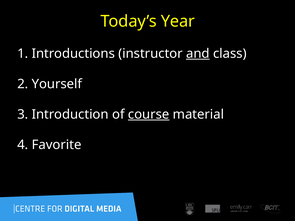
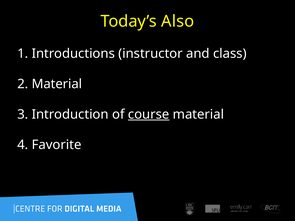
Year: Year -> Also (178, 21)
and underline: present -> none (198, 54)
2 Yourself: Yourself -> Material (57, 84)
